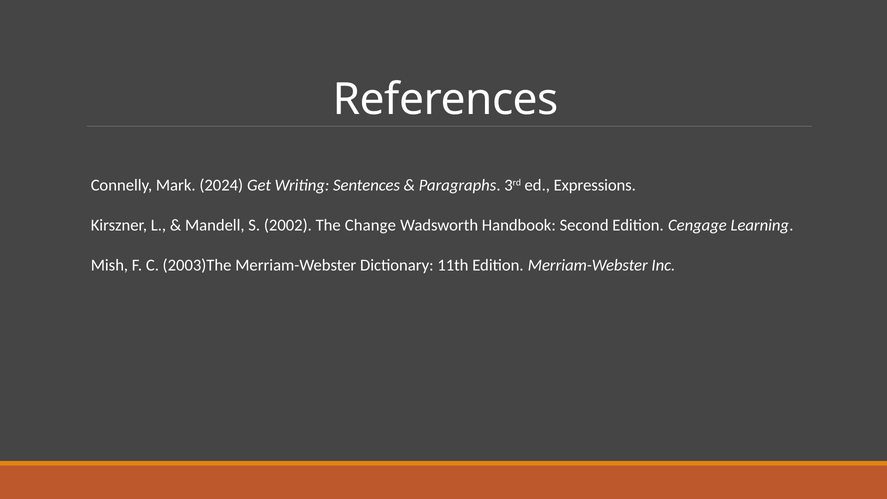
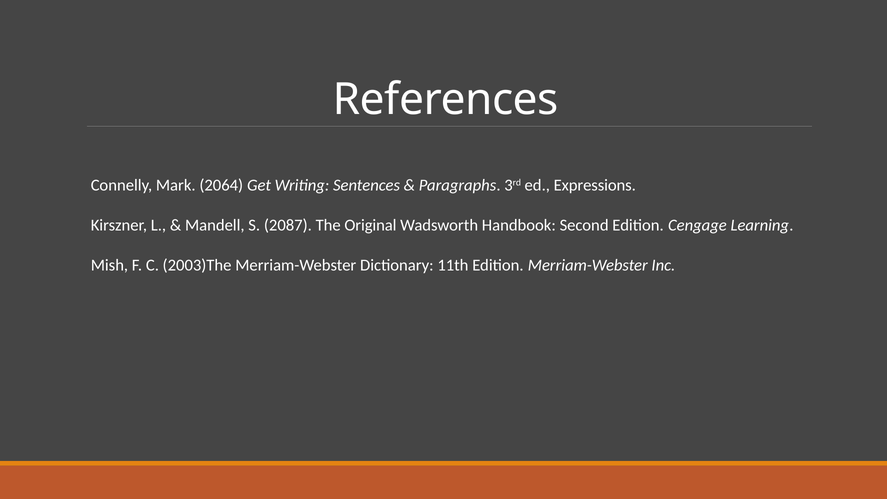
2024: 2024 -> 2064 (221, 185)
2002: 2002 -> 2087 (288, 225)
Change: Change -> Original (370, 225)
